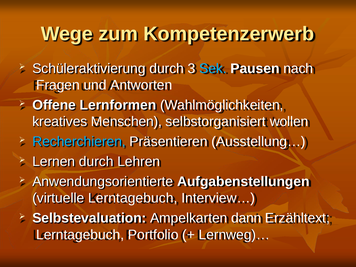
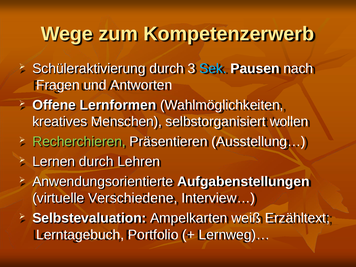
Recherchieren colour: light blue -> light green (79, 142)
virtuelle Lerntagebuch: Lerntagebuch -> Verschiedene (133, 198)
dann: dann -> weiß (246, 218)
